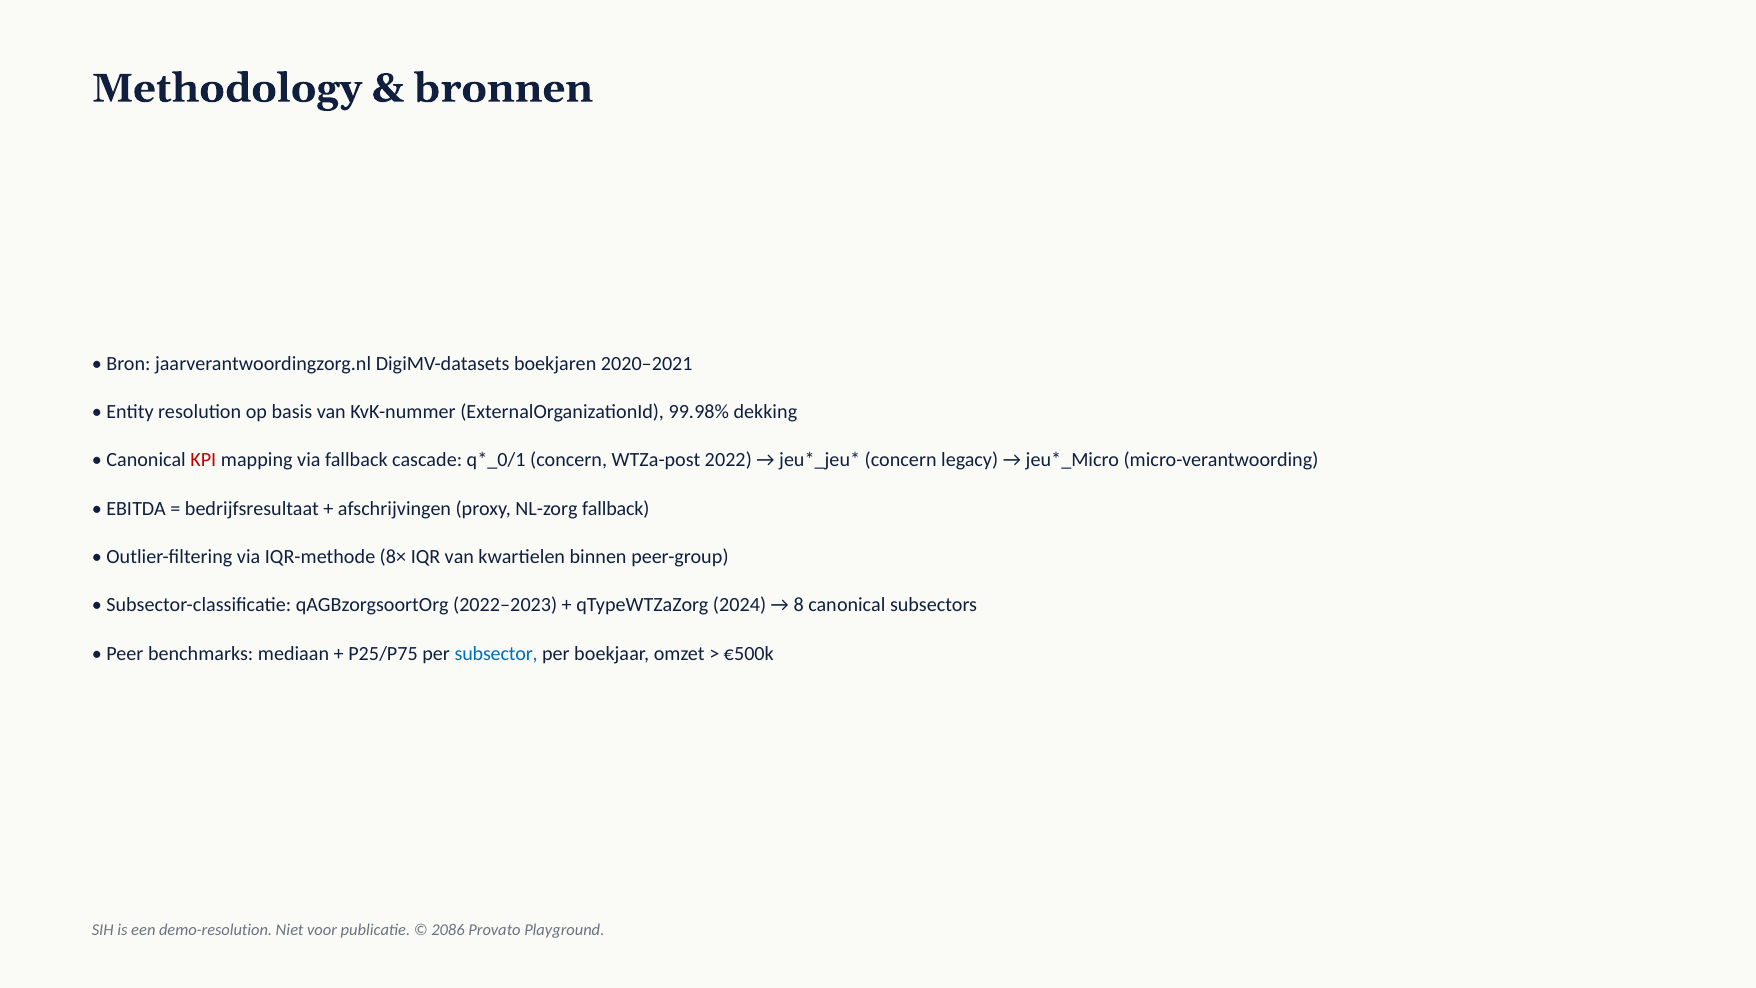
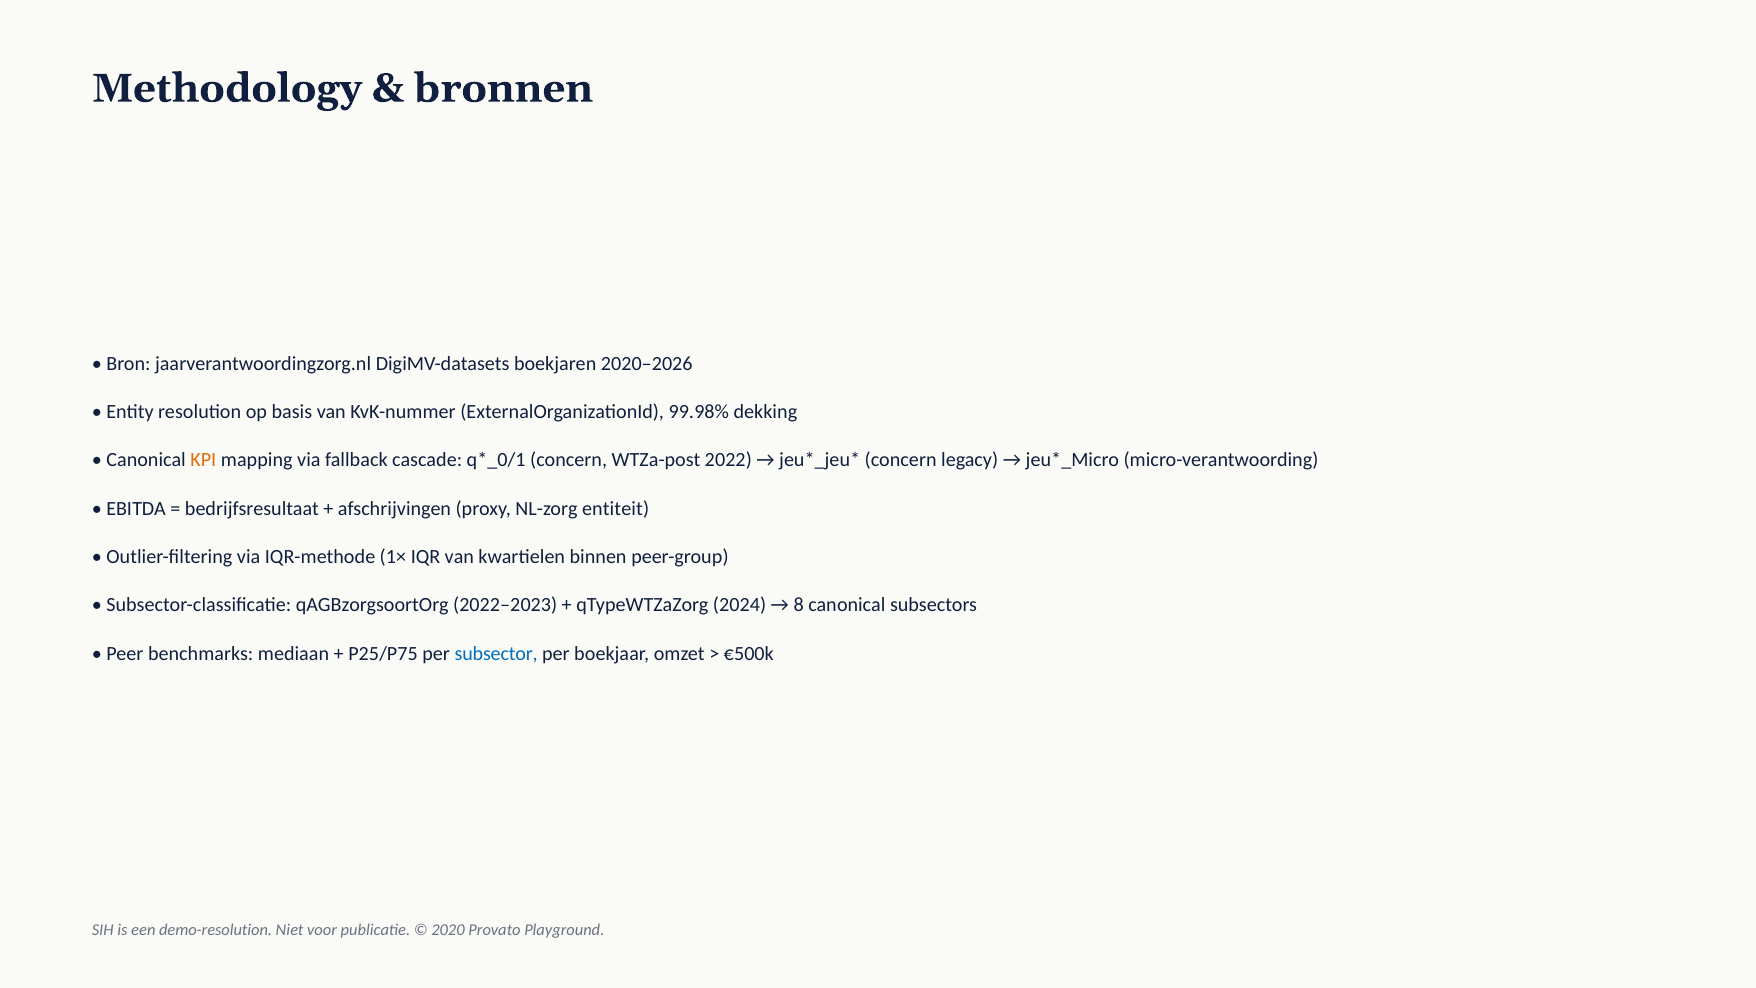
2020–2021: 2020–2021 -> 2020–2026 (647, 363)
KPI colour: red -> orange (203, 460)
NL-zorg fallback: fallback -> entiteit (616, 508)
8×: 8× -> 1× (393, 557)
2086: 2086 -> 2020 (448, 930)
